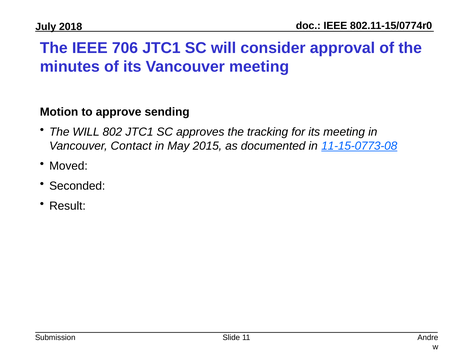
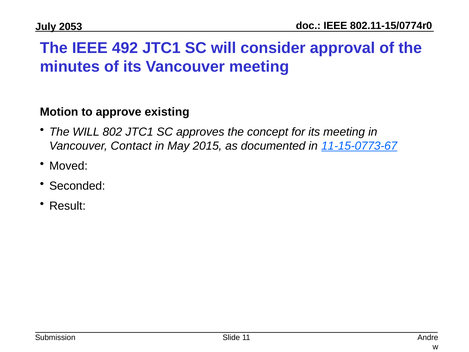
2018: 2018 -> 2053 (71, 27)
706: 706 -> 492 (125, 48)
sending: sending -> existing (167, 112)
tracking: tracking -> concept (268, 132)
11-15-0773-08: 11-15-0773-08 -> 11-15-0773-67 (359, 146)
